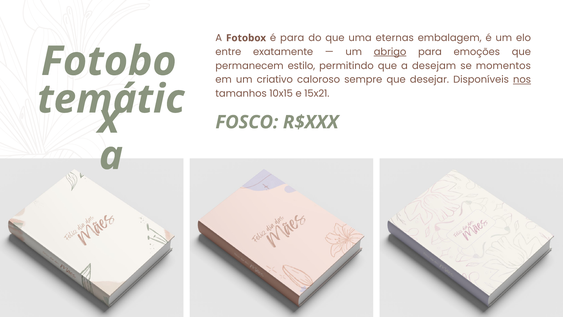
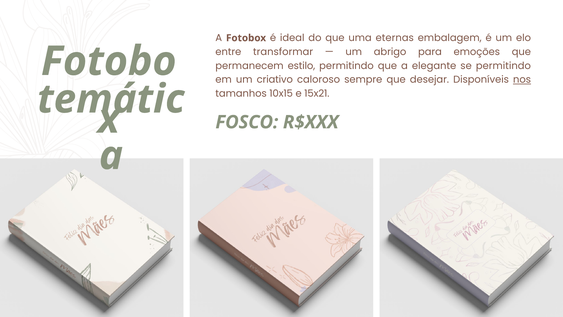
é para: para -> ideal (292, 38)
exatamente: exatamente -> transformar (283, 52)
abrigo underline: present -> none (390, 52)
desejam: desejam -> elegante (434, 66)
se momentos: momentos -> permitindo (503, 66)
